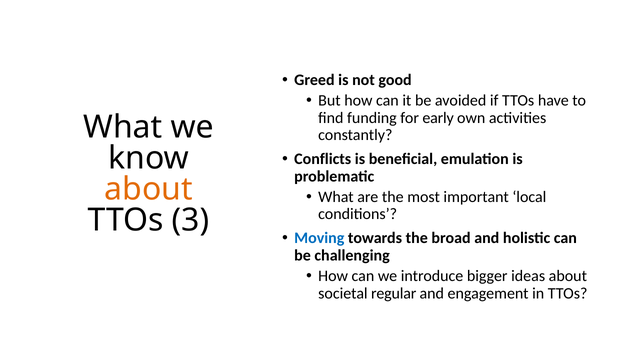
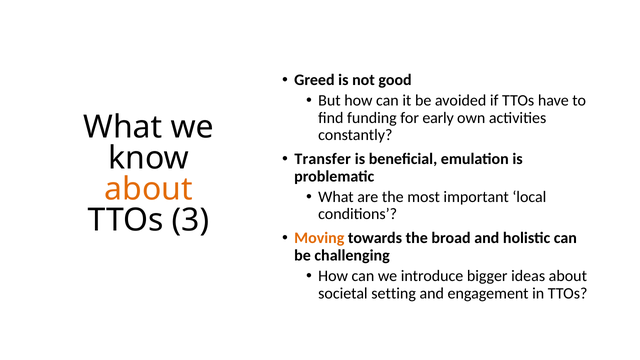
Conflicts: Conflicts -> Transfer (323, 159)
Moving colour: blue -> orange (319, 238)
regular: regular -> setting (394, 293)
